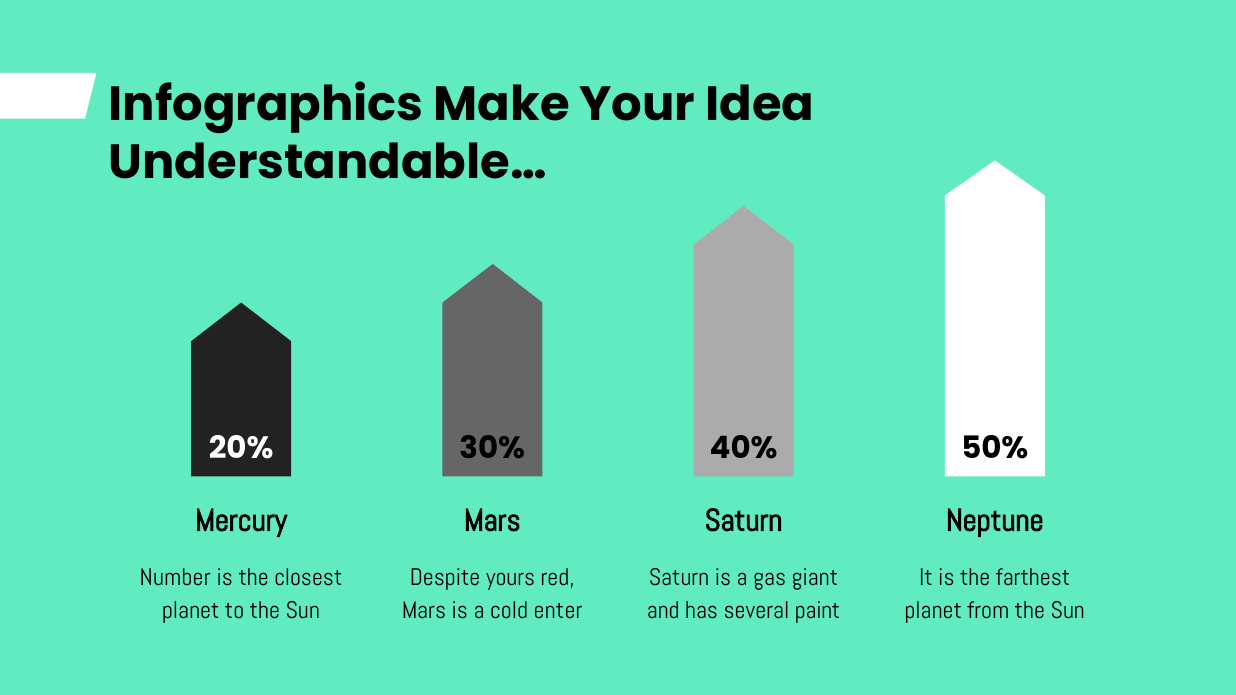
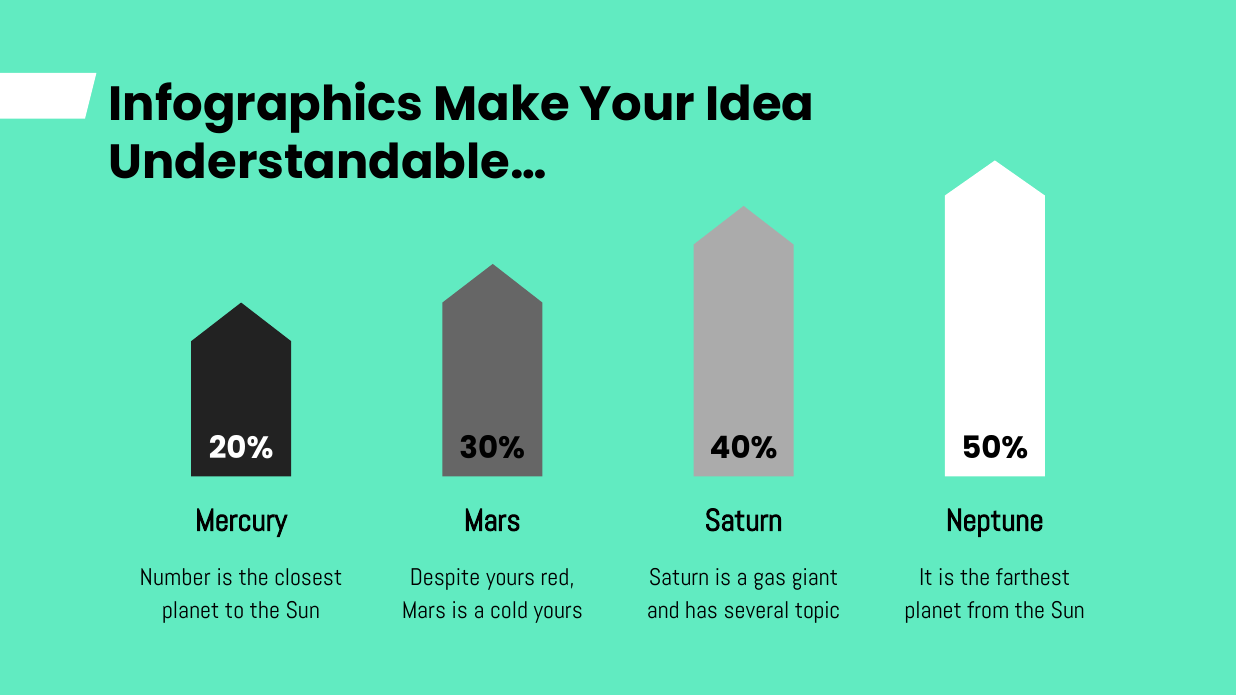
cold enter: enter -> yours (558, 611)
paint: paint -> topic (818, 611)
